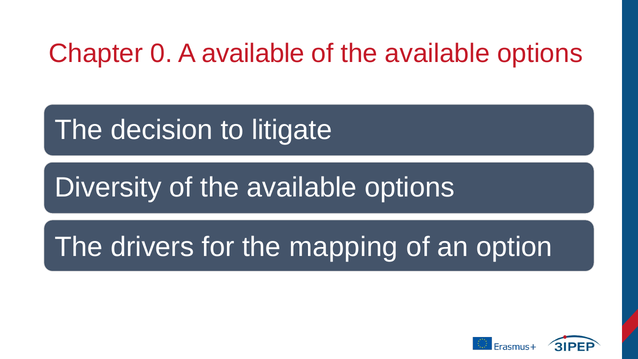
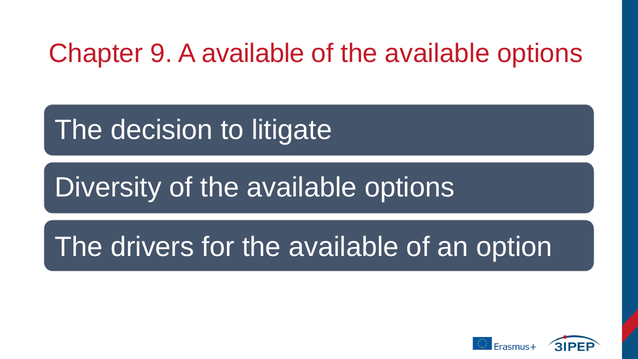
0: 0 -> 9 (161, 54)
for the mapping: mapping -> available (344, 247)
